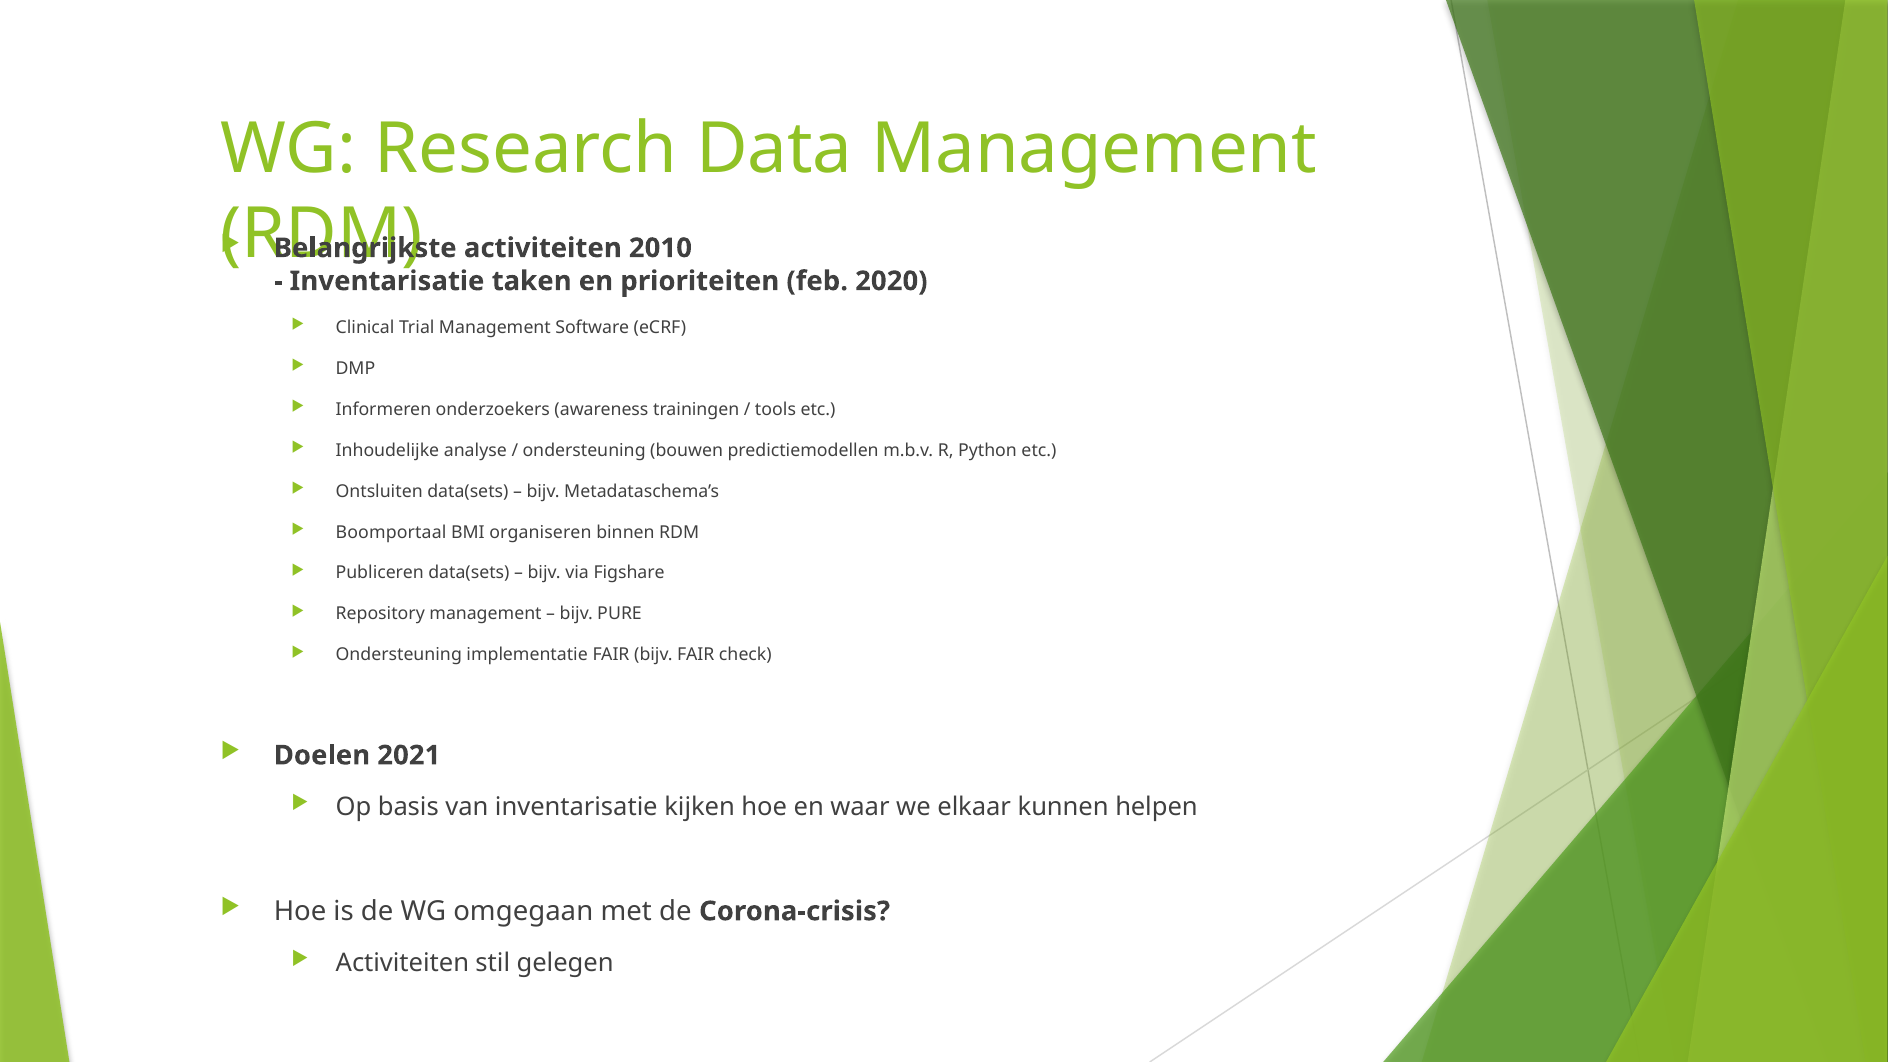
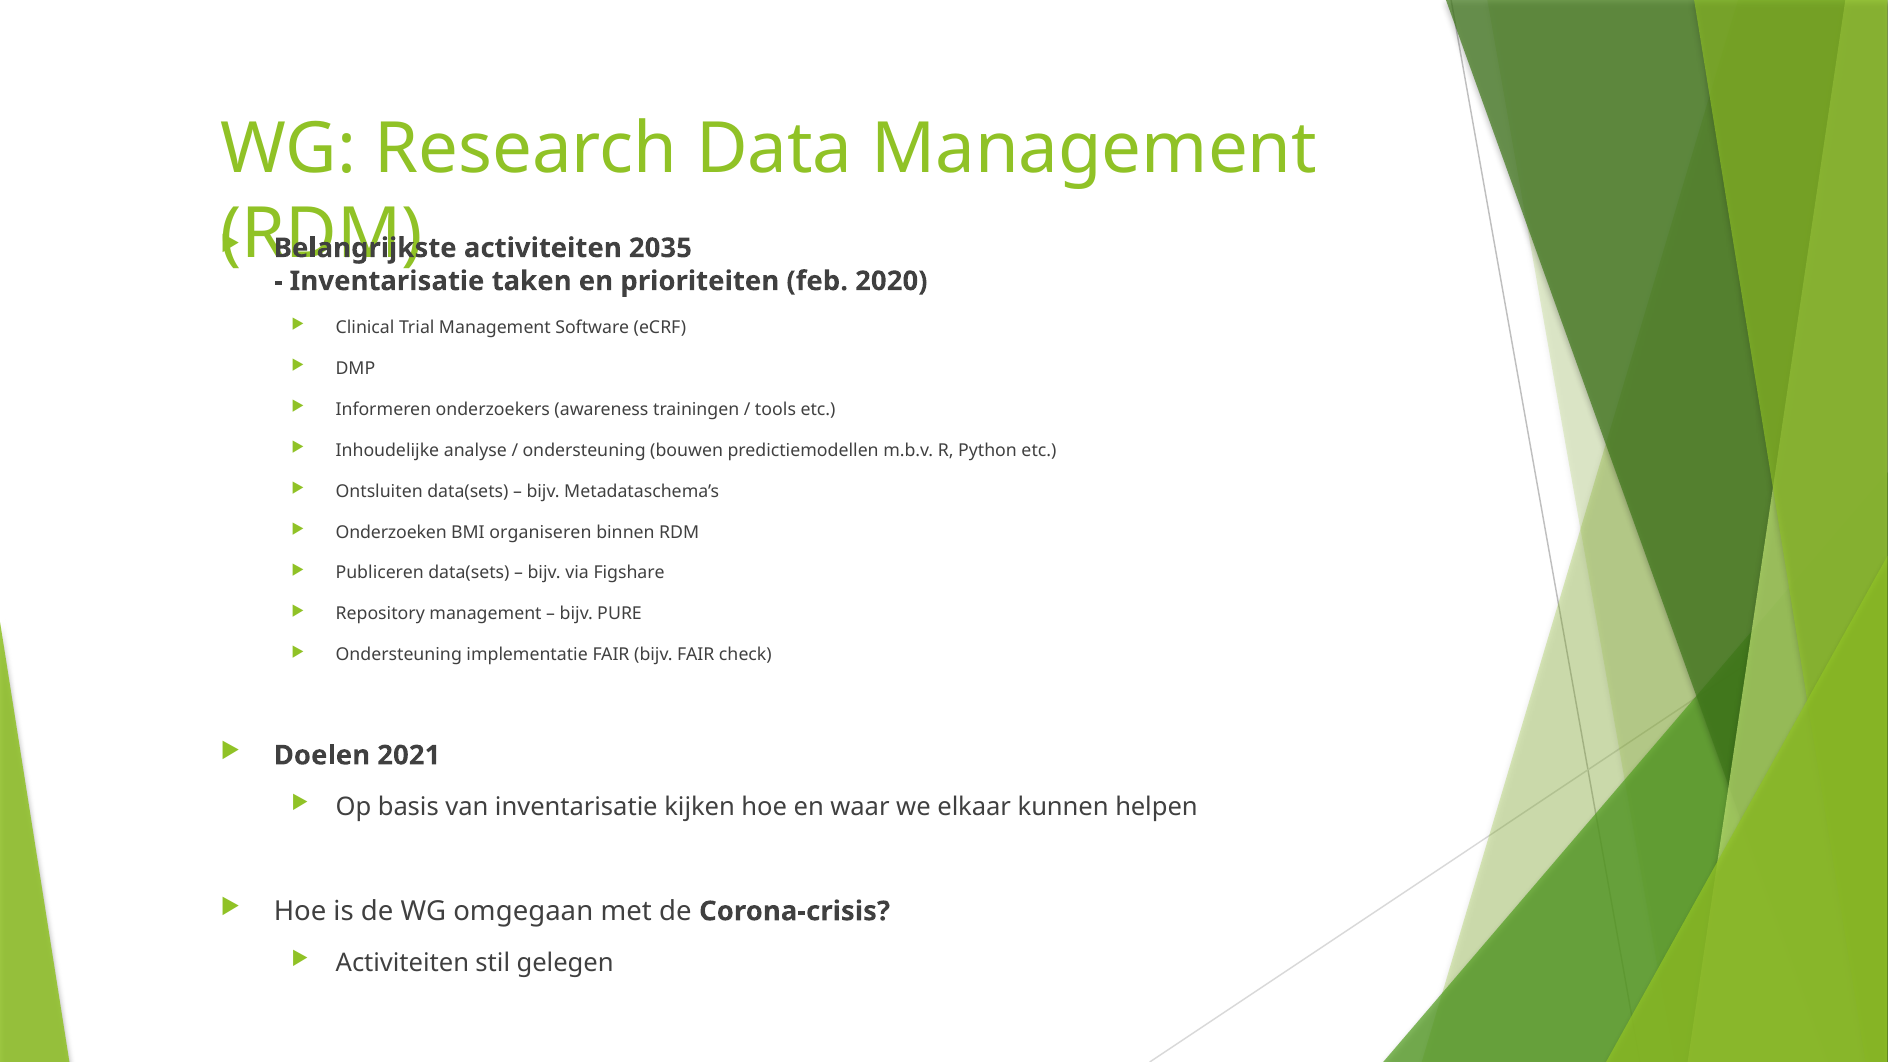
2010: 2010 -> 2035 (660, 248)
Boomportaal: Boomportaal -> Onderzoeken (391, 532)
